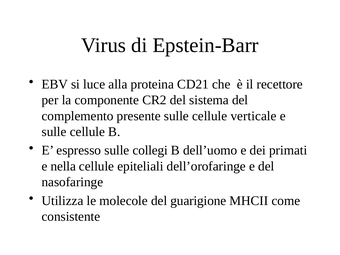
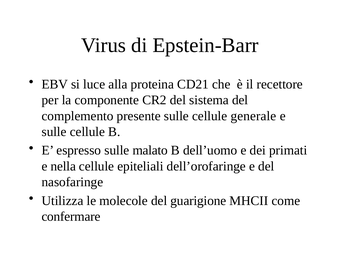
verticale: verticale -> generale (254, 116)
collegi: collegi -> malato (150, 150)
consistente: consistente -> confermare (71, 217)
